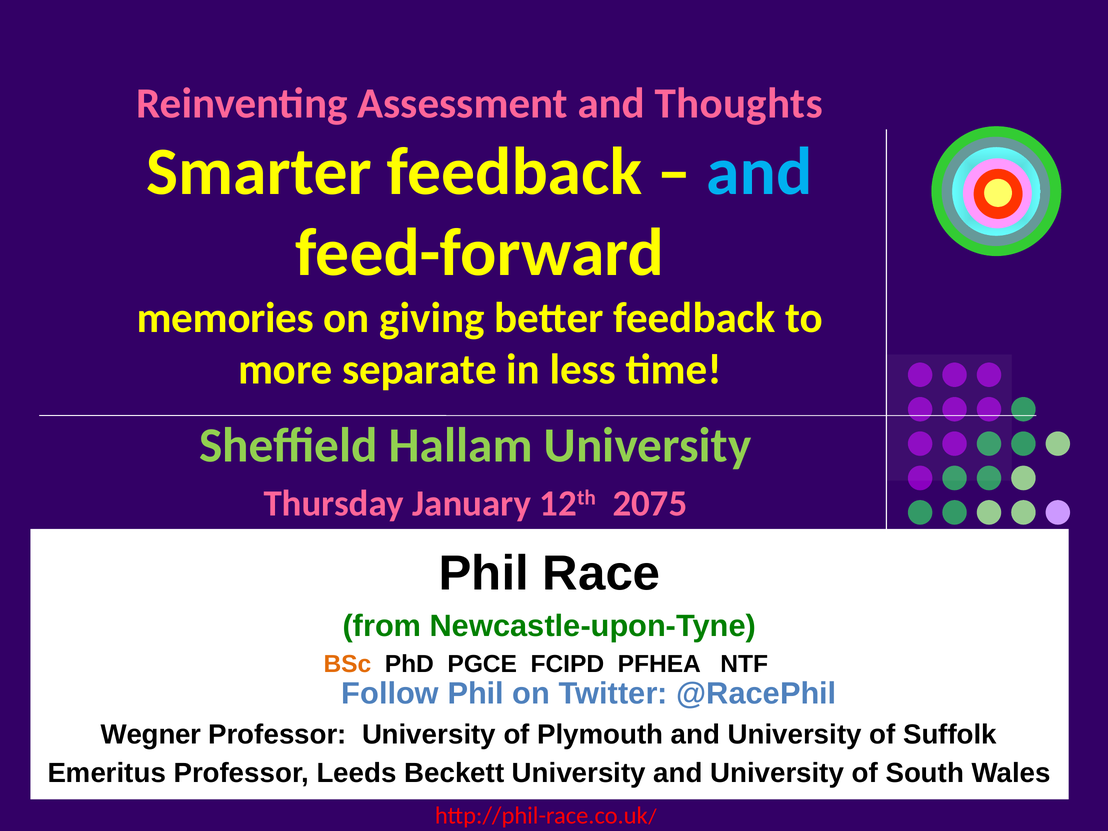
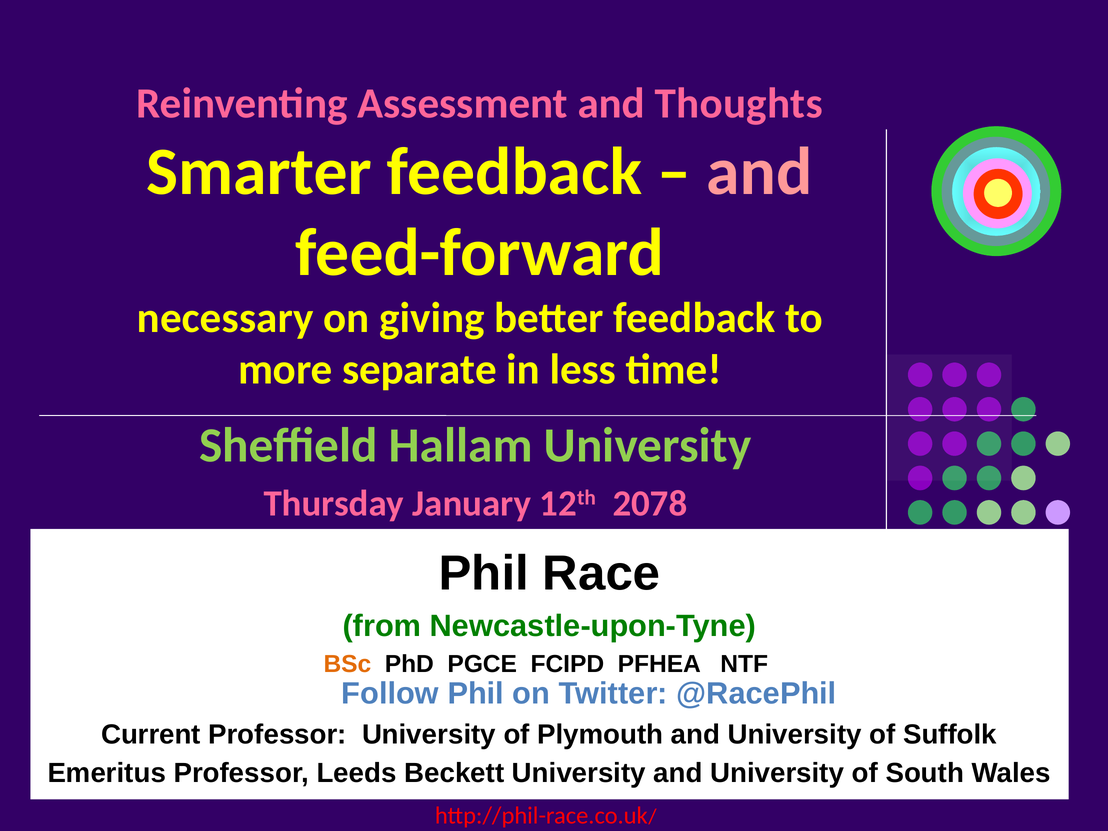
and colour: light blue -> pink (759, 172)
memories: memories -> necessary (225, 318)
2075: 2075 -> 2078 (650, 504)
Wegner: Wegner -> Current (151, 734)
